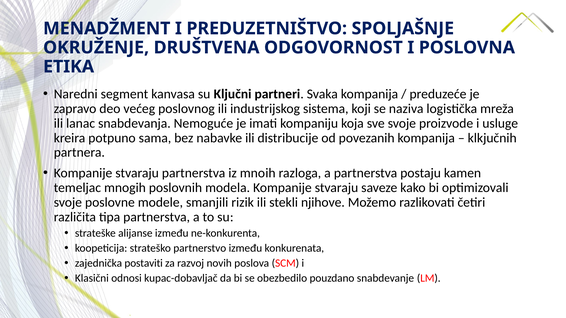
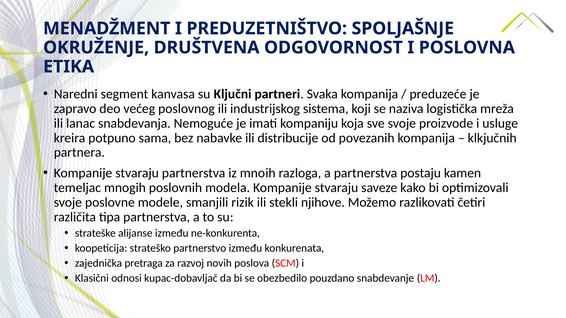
postaviti: postaviti -> pretraga (144, 264)
